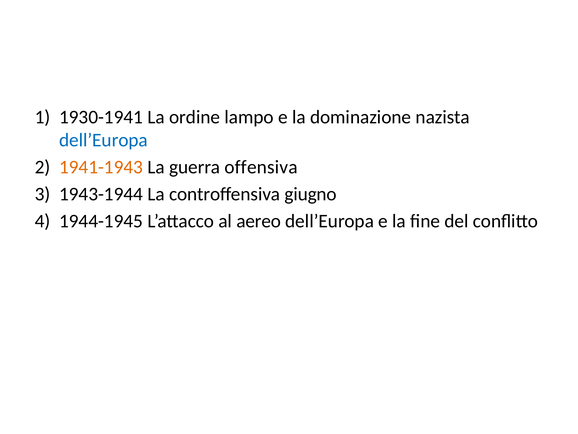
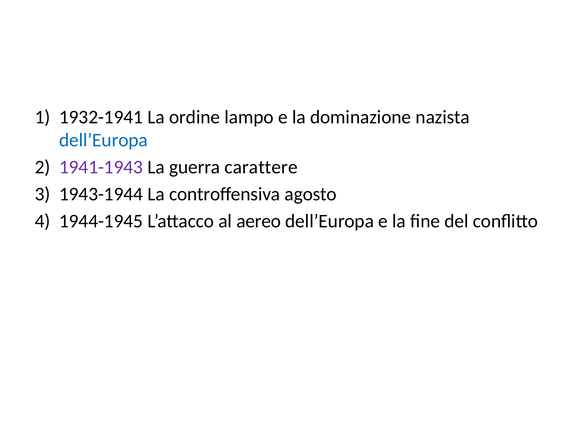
1930-1941: 1930-1941 -> 1932-1941 (101, 117)
1941-1943 colour: orange -> purple (101, 167)
offensiva: offensiva -> carattere (261, 167)
giugno: giugno -> agosto (311, 194)
